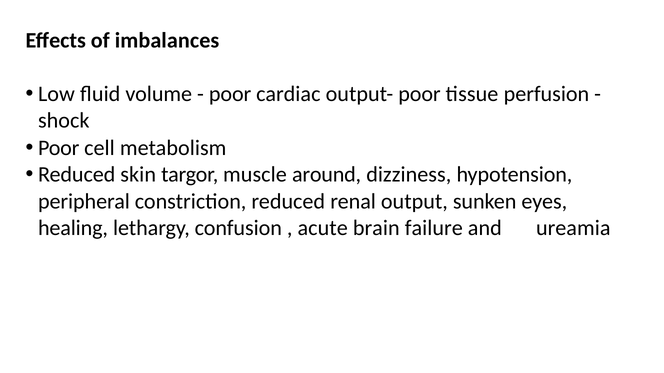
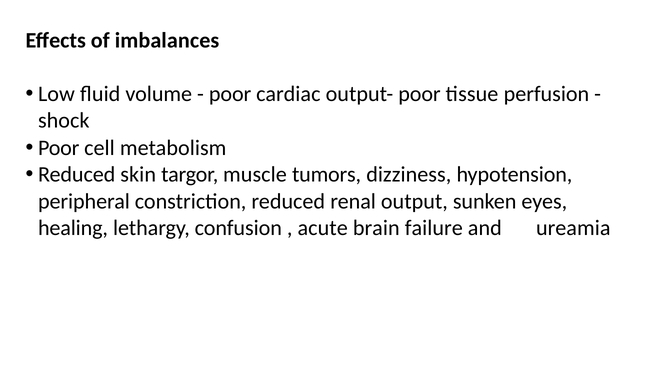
around: around -> tumors (327, 175)
